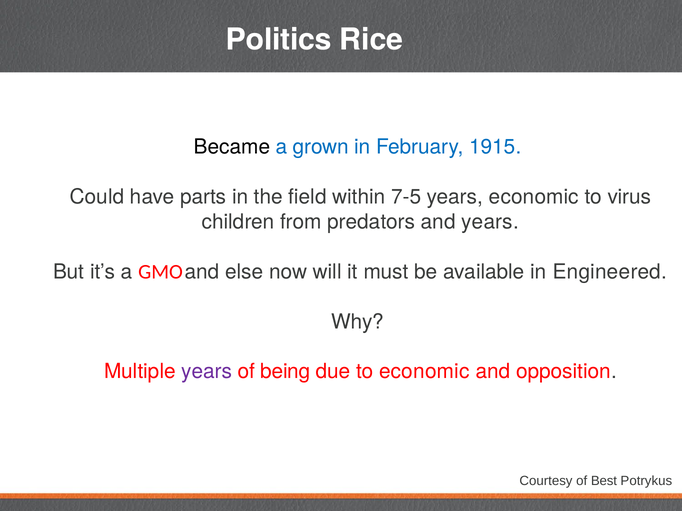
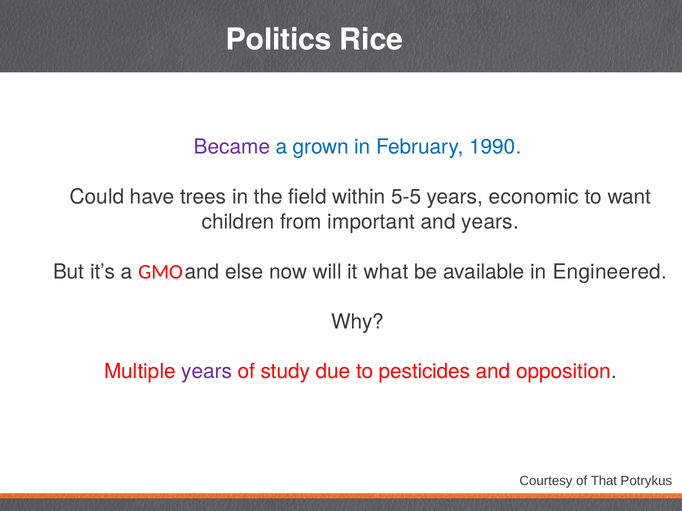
Became colour: black -> purple (232, 147)
1915: 1915 -> 1990 (495, 147)
parts: parts -> trees (203, 197)
7-5: 7-5 -> 5-5 (406, 197)
virus: virus -> want (629, 197)
predators: predators -> important (371, 222)
must: must -> what (386, 272)
being: being -> study (285, 372)
to economic: economic -> pesticides (425, 372)
Best: Best -> That (604, 481)
